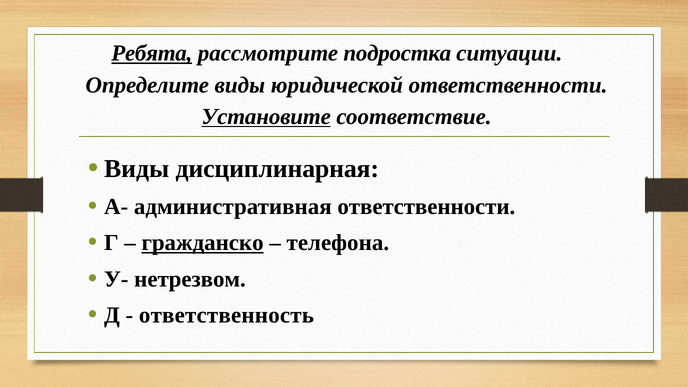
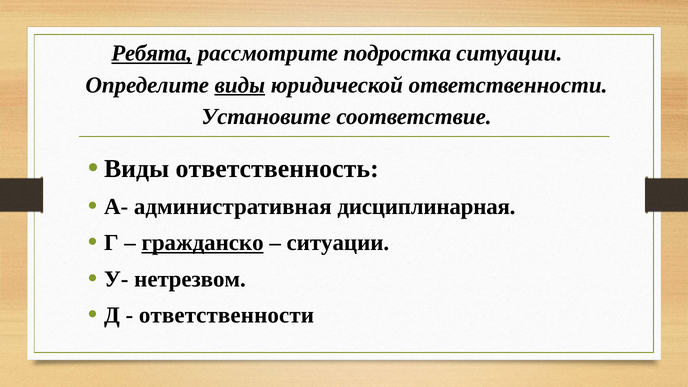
виды underline: none -> present (240, 85)
Установите underline: present -> none (266, 117)
дисциплинарная: дисциплинарная -> ответственность (277, 169)
административная ответственности: ответственности -> дисциплинарная (426, 207)
телефона: телефона -> ситуации (338, 243)
ответственность: ответственность -> ответственности (226, 315)
